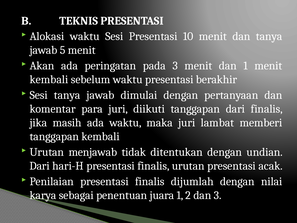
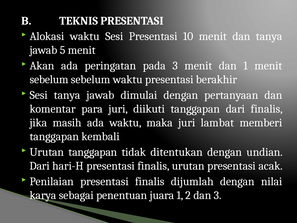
kembali: kembali -> sebelum (49, 79)
Urutan menjawab: menjawab -> tanggapan (93, 152)
